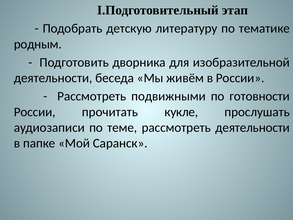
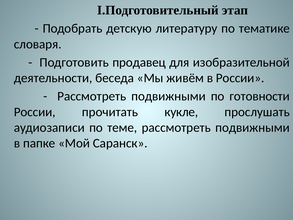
родным: родным -> словаря (38, 44)
дворника: дворника -> продавец (139, 62)
теме рассмотреть деятельности: деятельности -> подвижными (253, 127)
